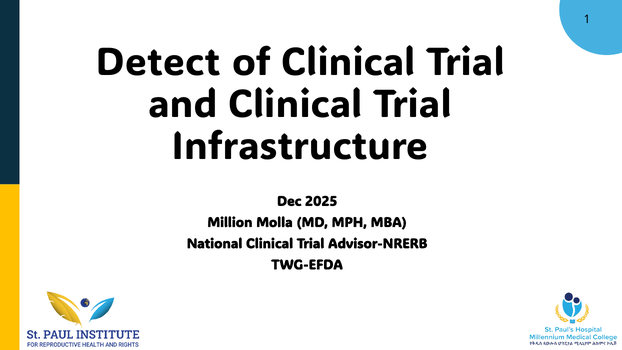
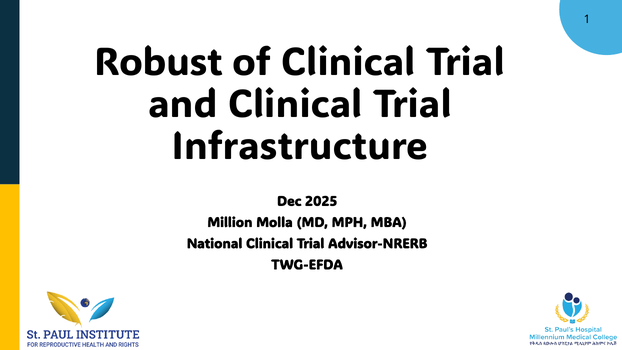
Detect: Detect -> Robust (159, 62)
